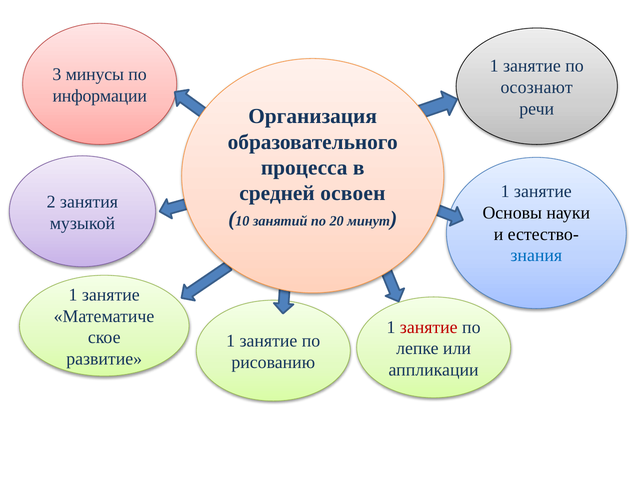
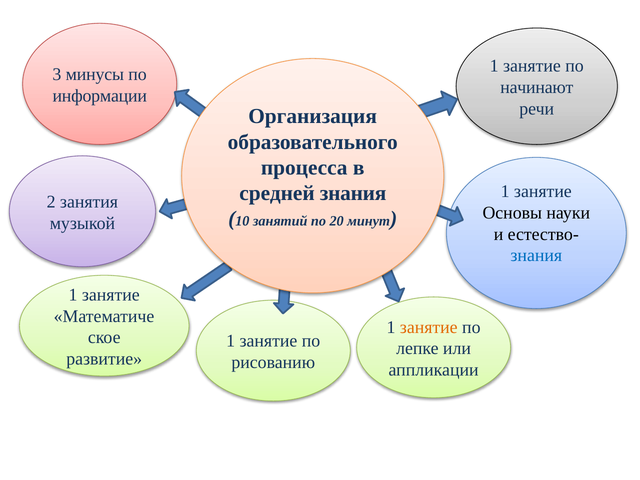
осознают: осознают -> начинают (537, 87)
средней освоен: освоен -> знания (353, 193)
занятие colour: red -> orange (429, 327)
